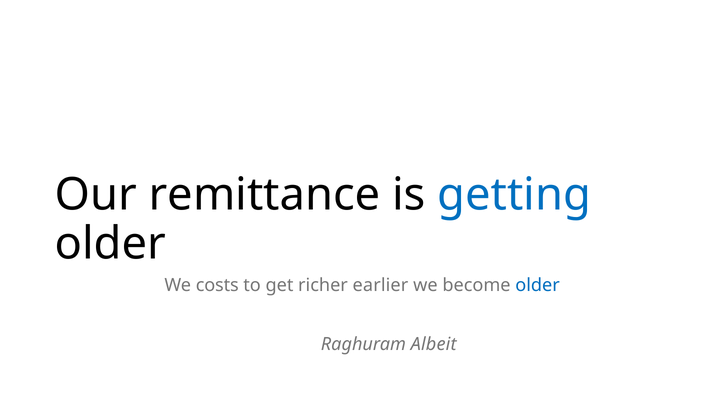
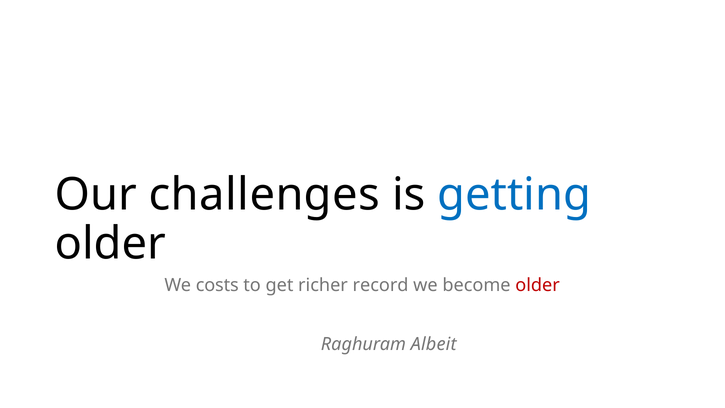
remittance: remittance -> challenges (264, 195)
earlier: earlier -> record (381, 285)
older colour: blue -> red (538, 285)
